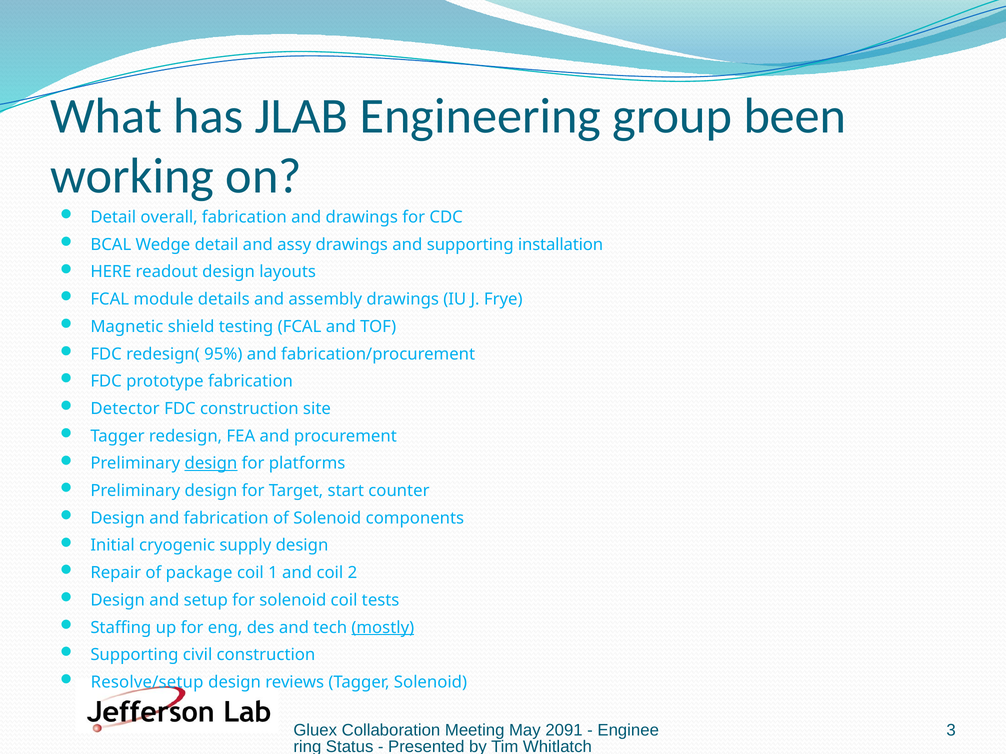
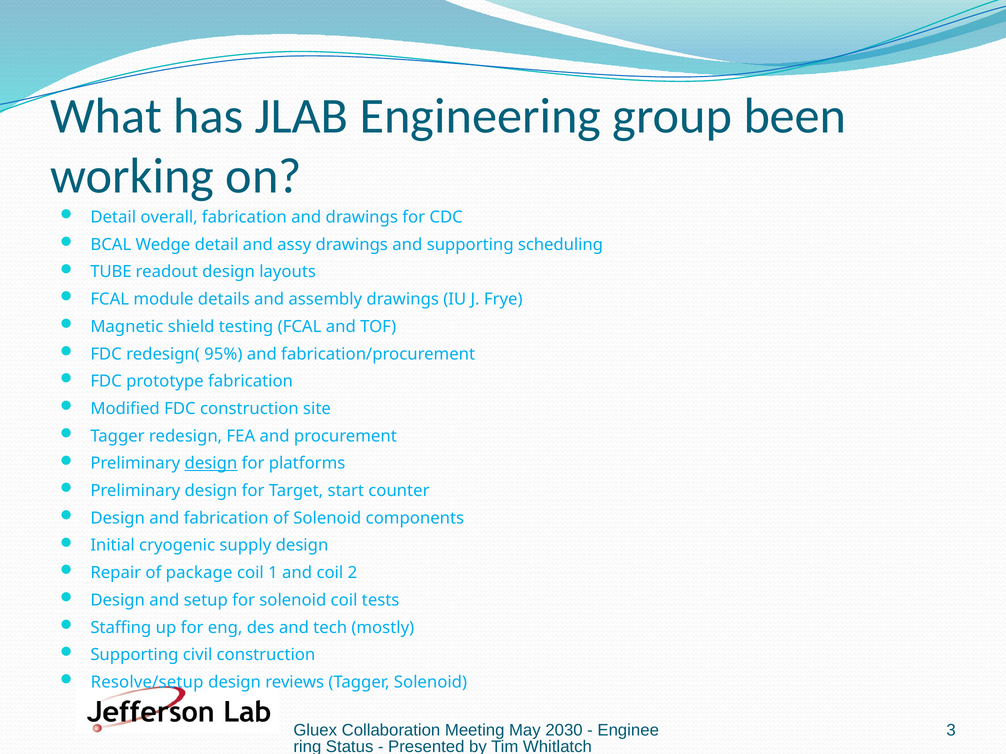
installation: installation -> scheduling (560, 245)
HERE: HERE -> TUBE (111, 272)
Detector: Detector -> Modified (125, 409)
mostly underline: present -> none (383, 628)
2091: 2091 -> 2030 (564, 731)
